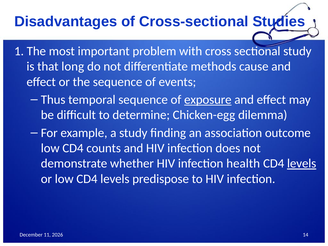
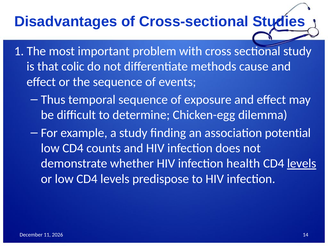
long: long -> colic (73, 67)
exposure underline: present -> none (208, 100)
outcome: outcome -> potential (288, 133)
